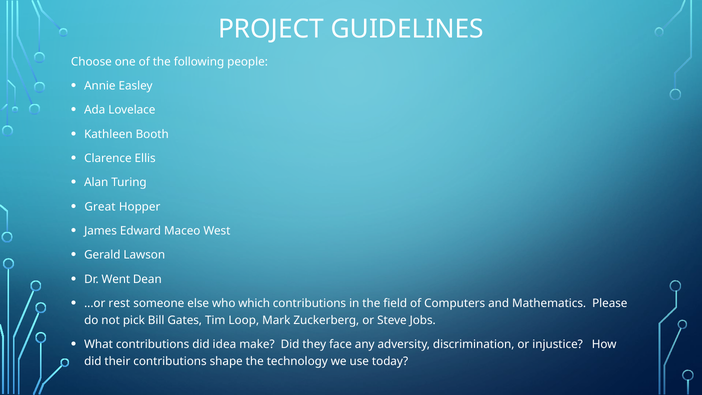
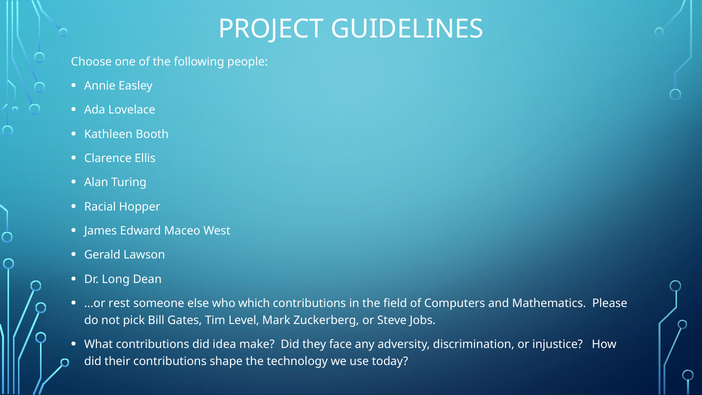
Great: Great -> Racial (100, 207)
Went: Went -> Long (116, 279)
Loop: Loop -> Level (244, 320)
